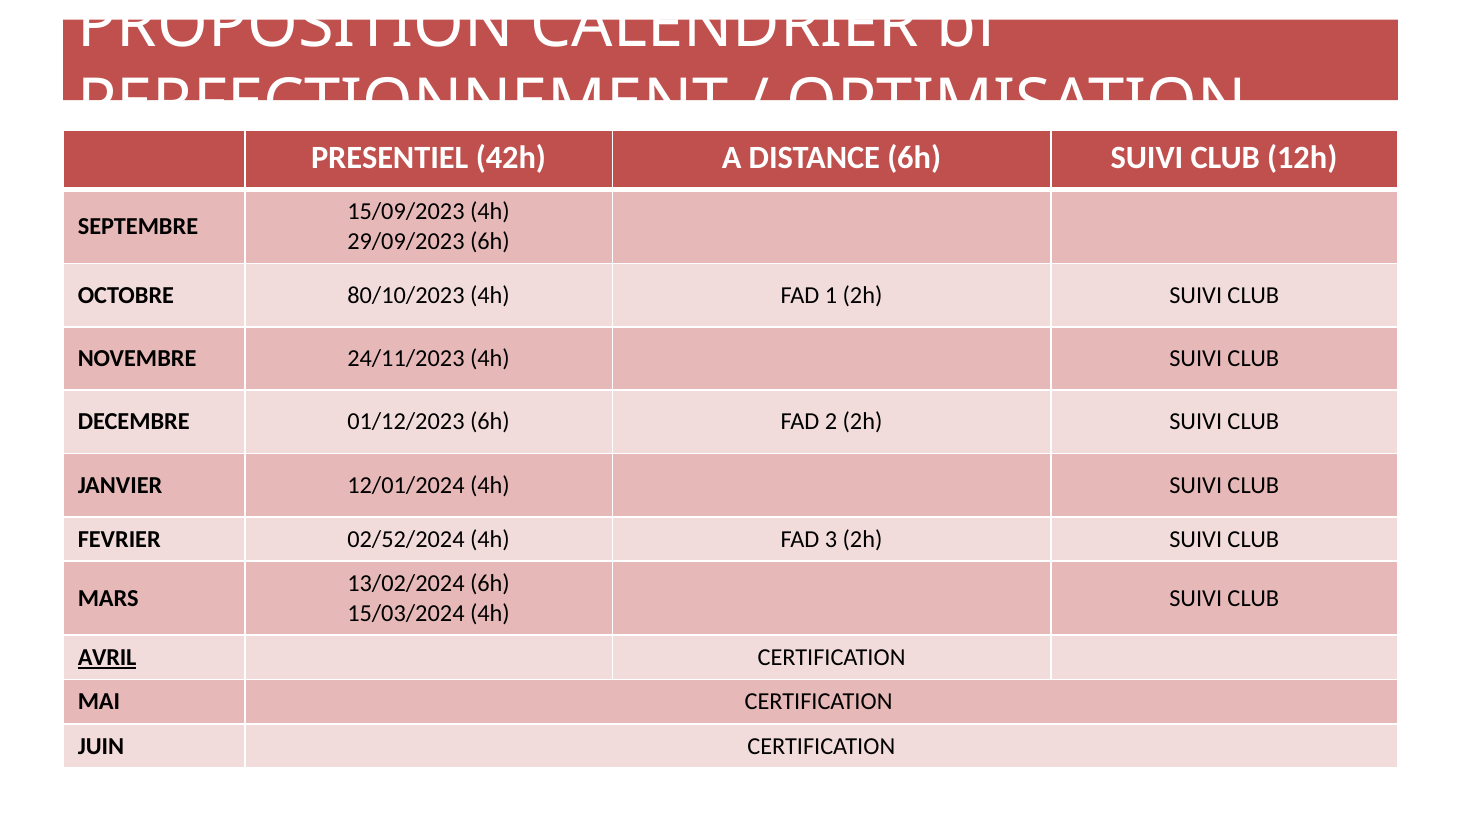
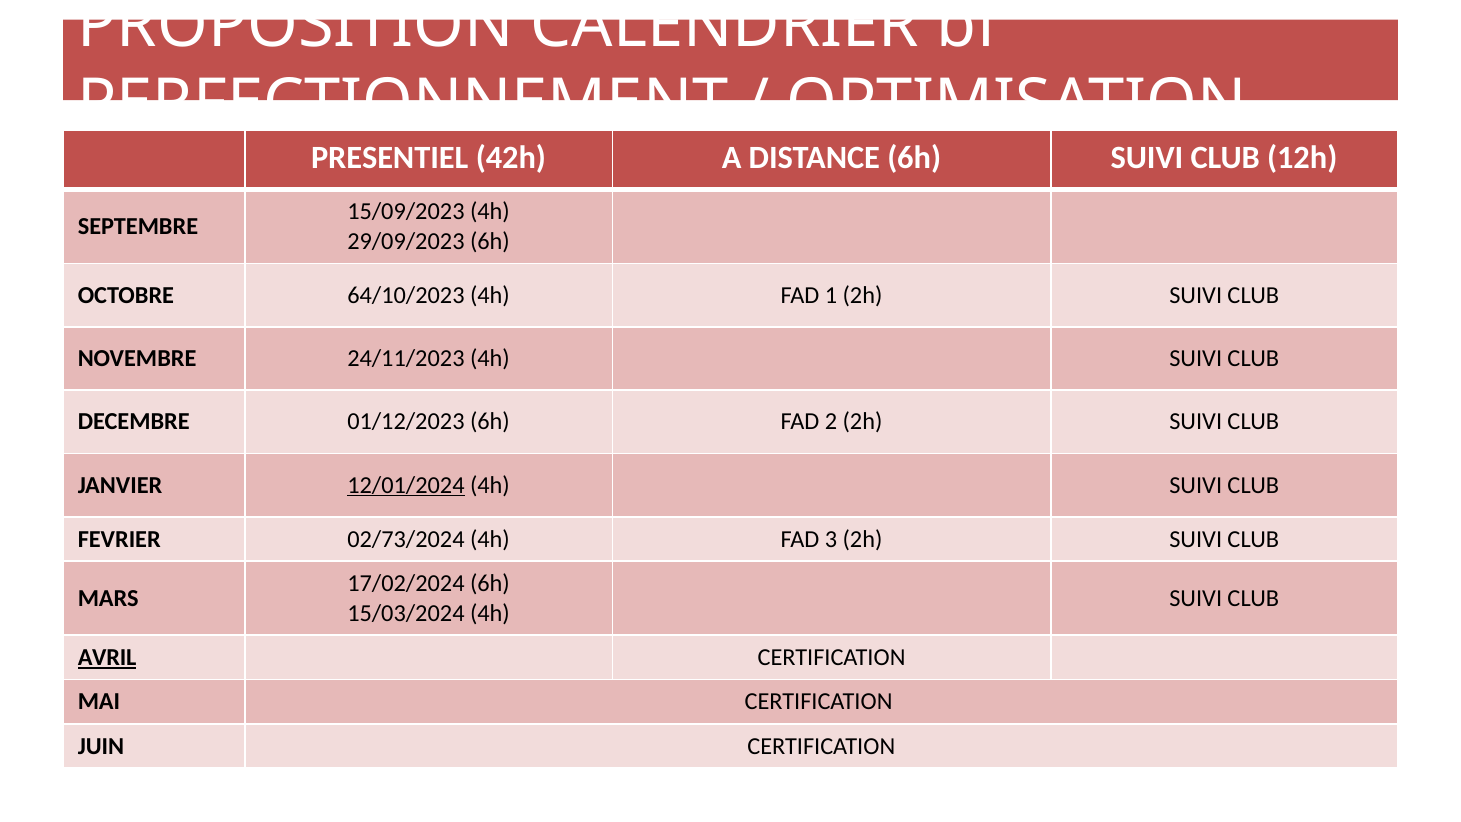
80/10/2023: 80/10/2023 -> 64/10/2023 (406, 295)
12/01/2024 underline: none -> present (406, 485)
02/52/2024: 02/52/2024 -> 02/73/2024 (406, 539)
13/02/2024: 13/02/2024 -> 17/02/2024 (406, 583)
